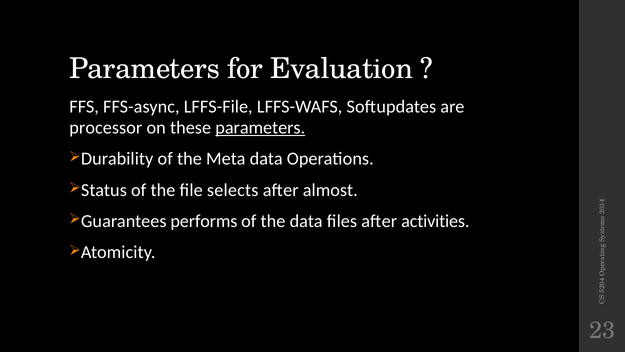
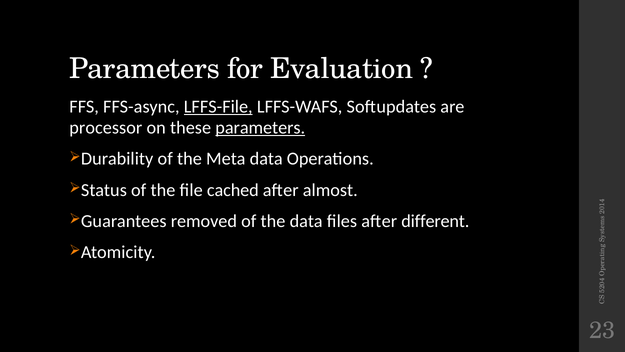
LFFS-File underline: none -> present (218, 107)
selects: selects -> cached (233, 190)
performs: performs -> removed (204, 221)
activities: activities -> different (435, 221)
